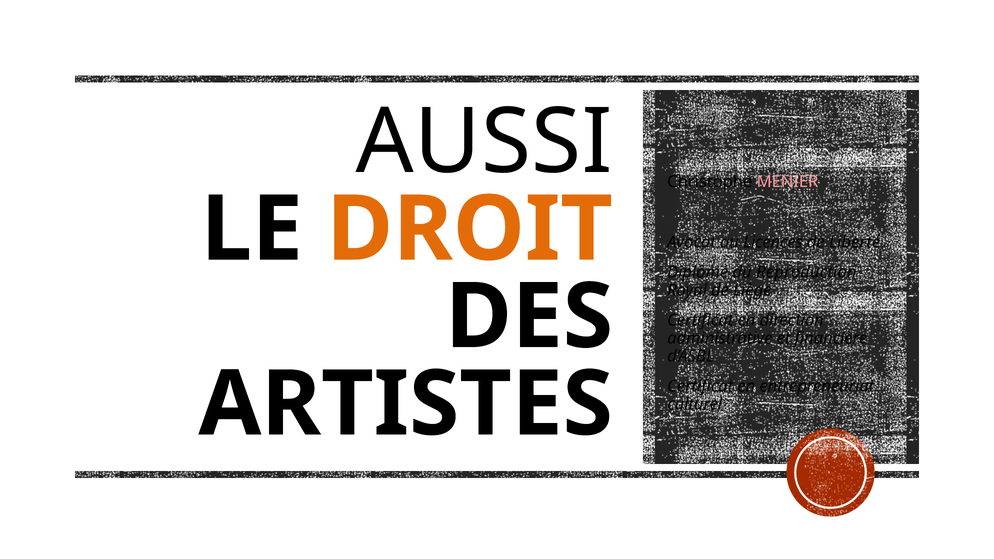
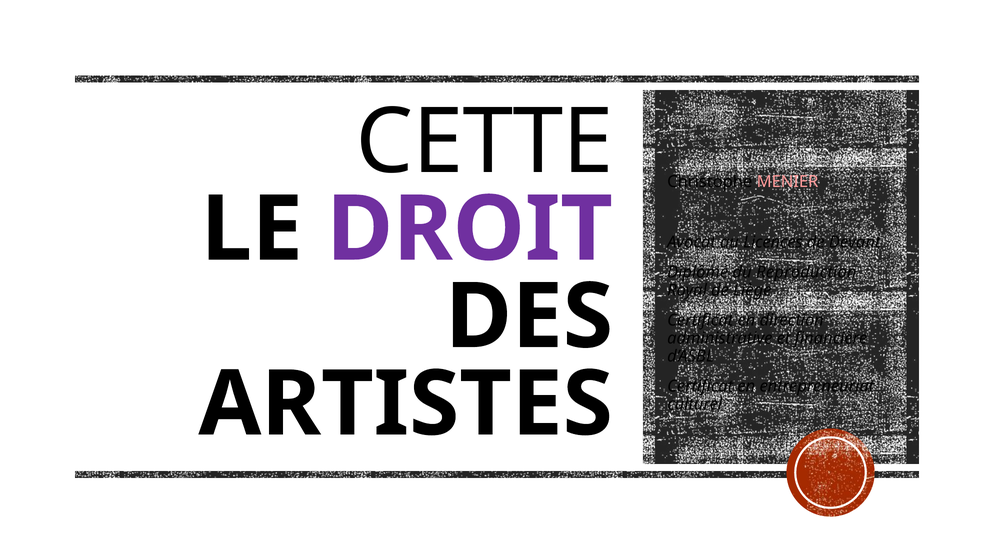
AUSSI: AUSSI -> CETTE (485, 142)
DROIT colour: orange -> purple (470, 230)
Liberté: Liberté -> Devant (855, 242)
